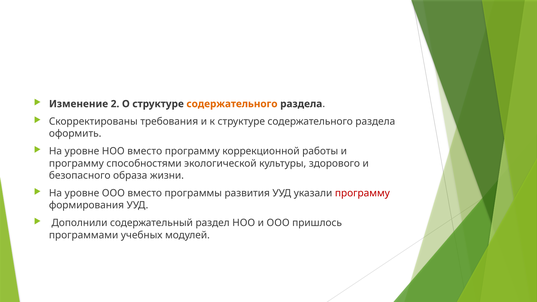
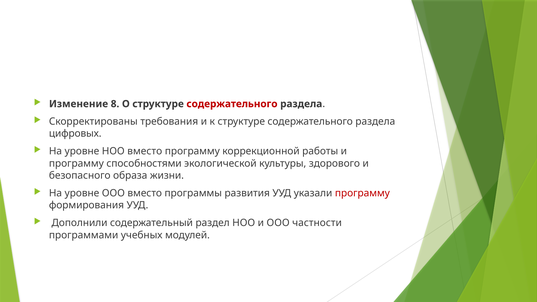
2: 2 -> 8 (115, 104)
содержательного colour: orange -> red (232, 104)
оформить: оформить -> цифровых (75, 134)
пришлось: пришлось -> частности (317, 223)
